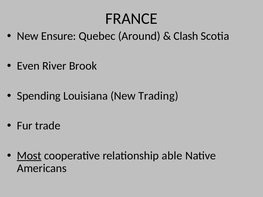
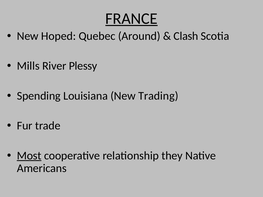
FRANCE underline: none -> present (131, 19)
Ensure: Ensure -> Hoped (59, 36)
Even: Even -> Mills (28, 66)
Brook: Brook -> Plessy (83, 66)
able: able -> they (172, 156)
